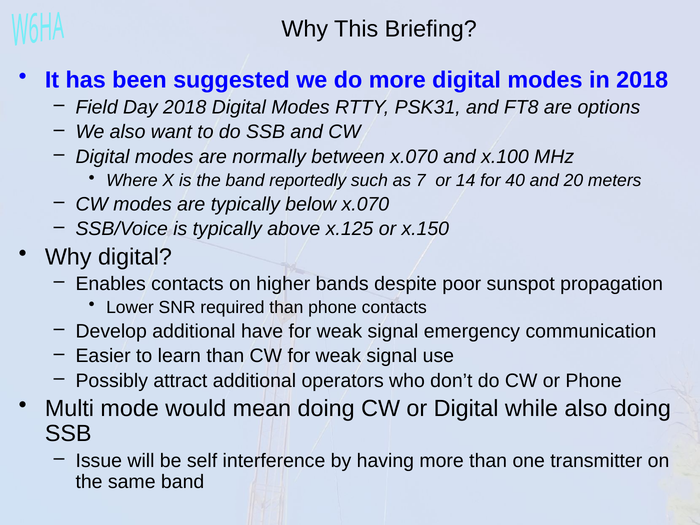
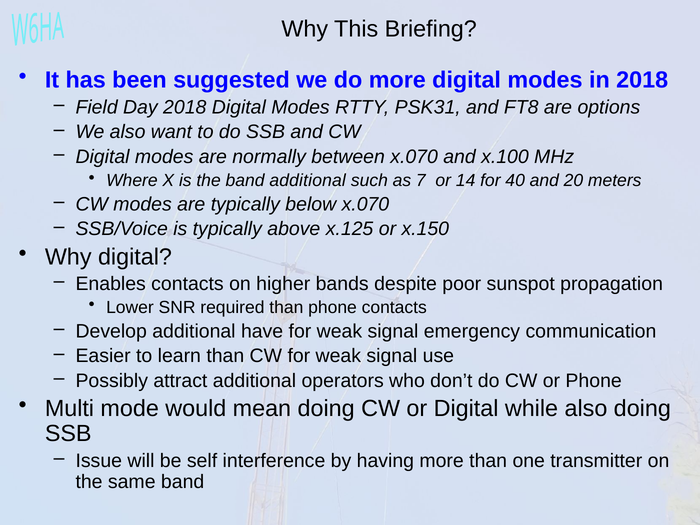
band reportedly: reportedly -> additional (308, 180)
